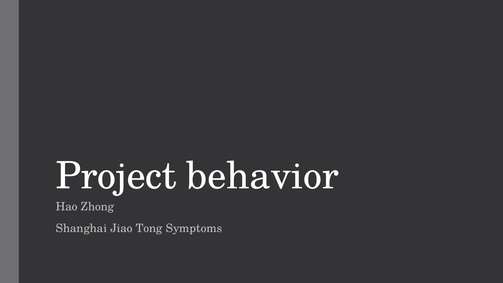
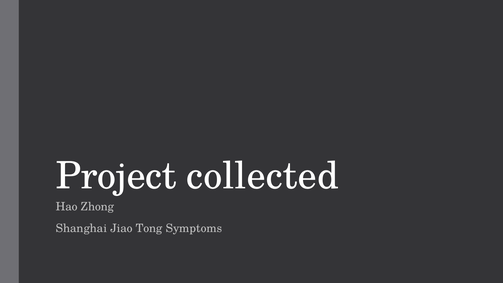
behavior: behavior -> collected (263, 176)
